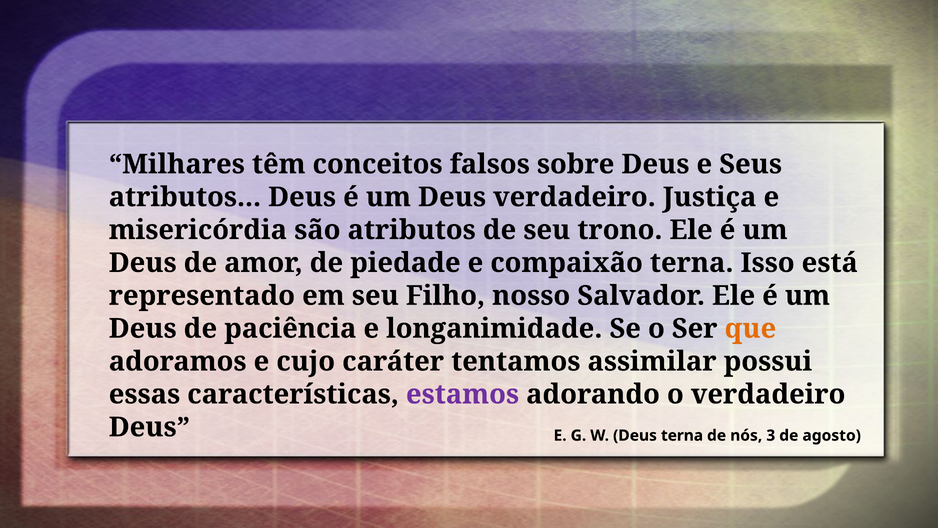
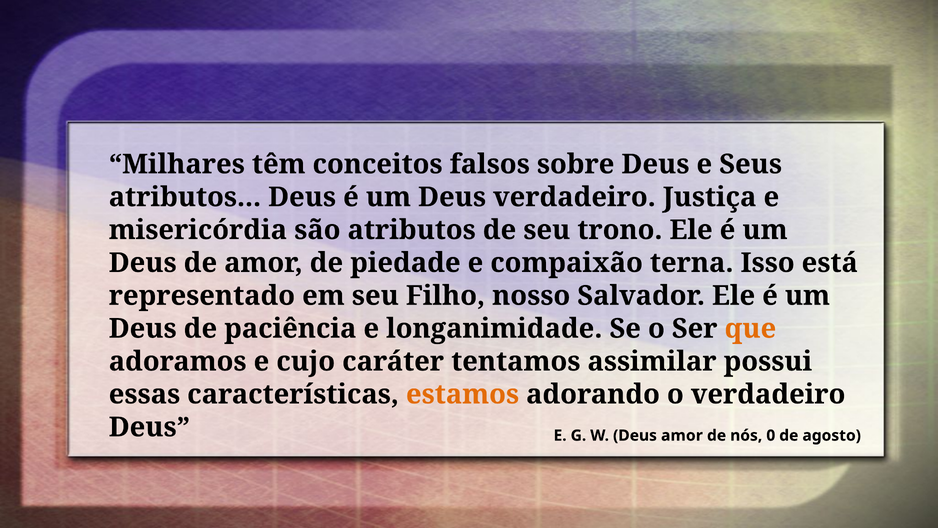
estamos colour: purple -> orange (463, 394)
Deus terna: terna -> amor (682, 435)
3: 3 -> 0 (771, 435)
